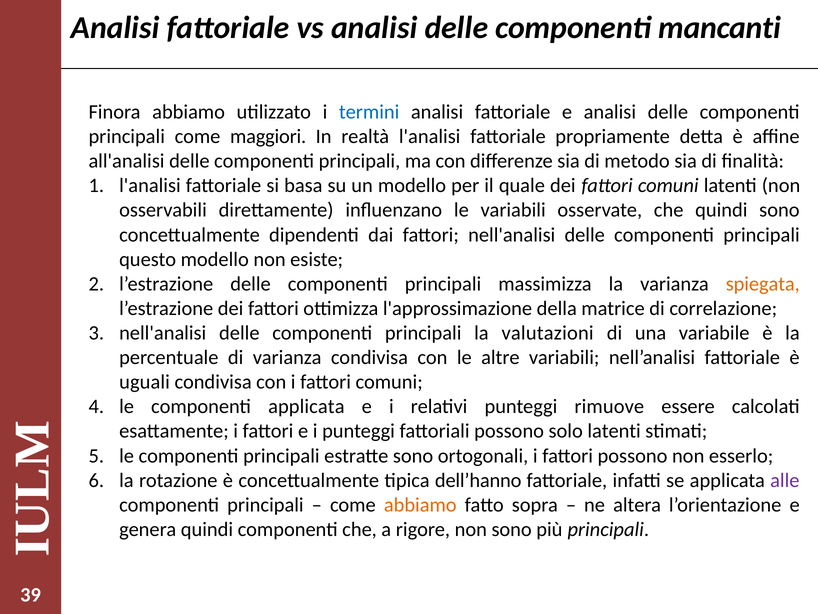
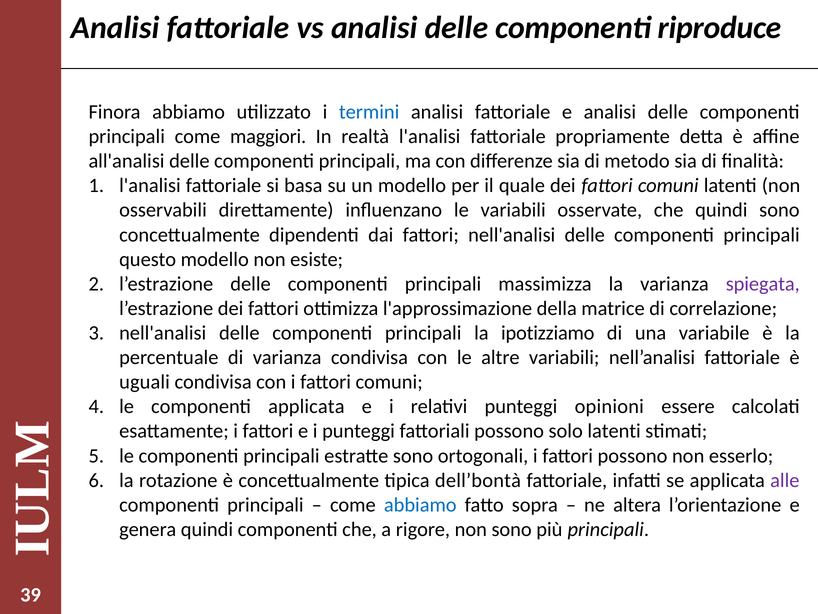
mancanti: mancanti -> riproduce (720, 28)
spiegata colour: orange -> purple (763, 284)
valutazioni: valutazioni -> ipotizziamo (548, 333)
rimuove: rimuove -> opinioni (609, 406)
dell’hanno: dell’hanno -> dell’bontà (478, 480)
abbiamo colour: orange -> blue (420, 505)
